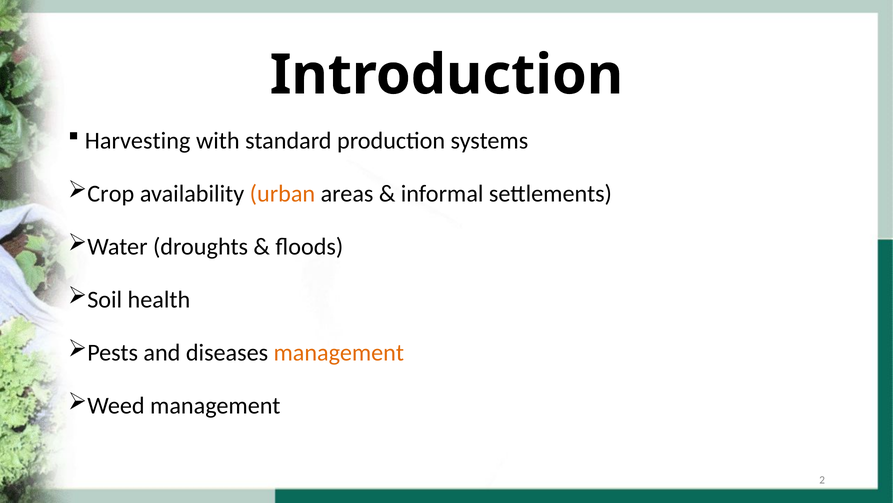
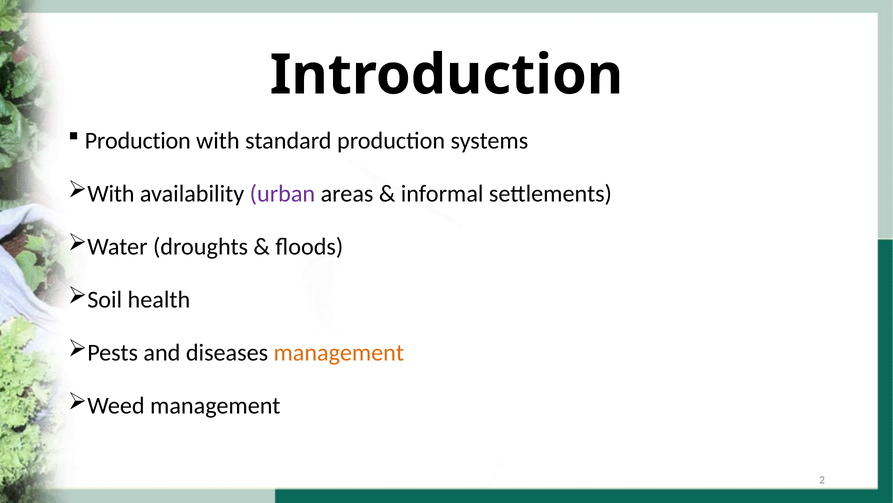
Harvesting: Harvesting -> Production (138, 140)
Crop: Crop -> With (111, 193)
urban colour: orange -> purple (282, 193)
